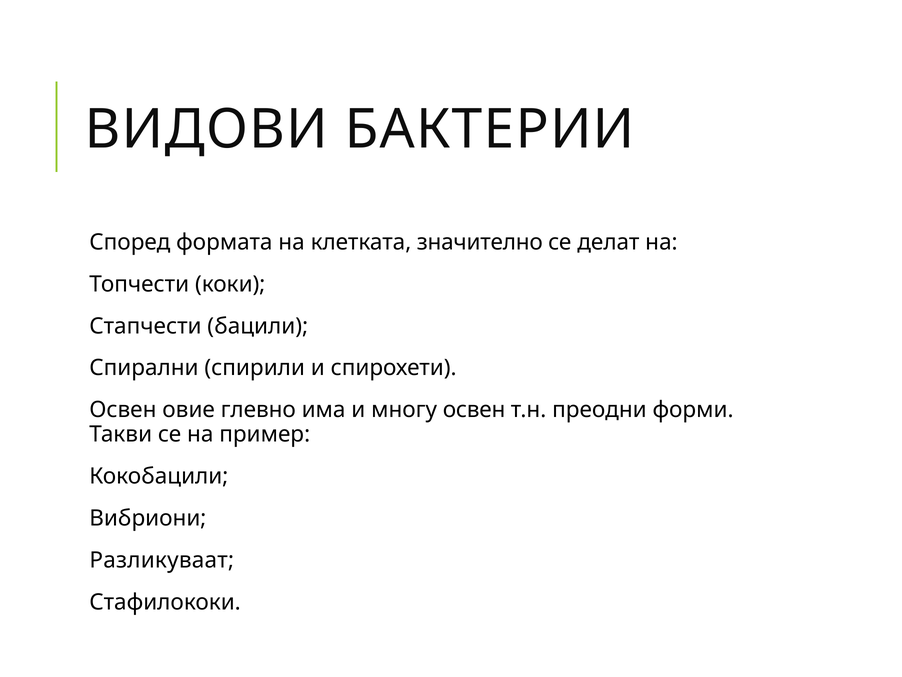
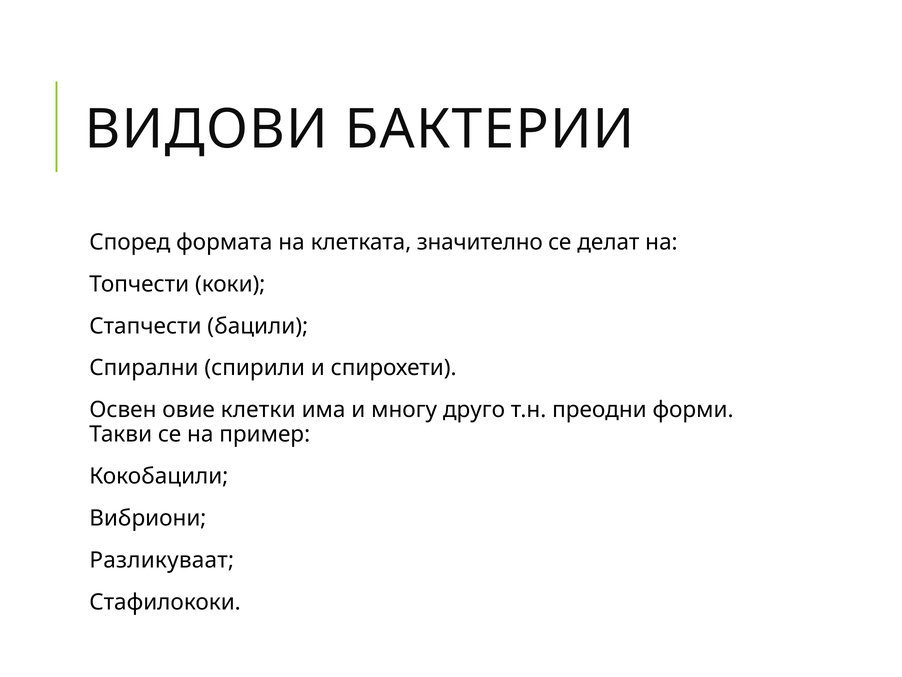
глевно: глевно -> клетки (258, 410)
многу освен: освен -> друго (474, 410)
